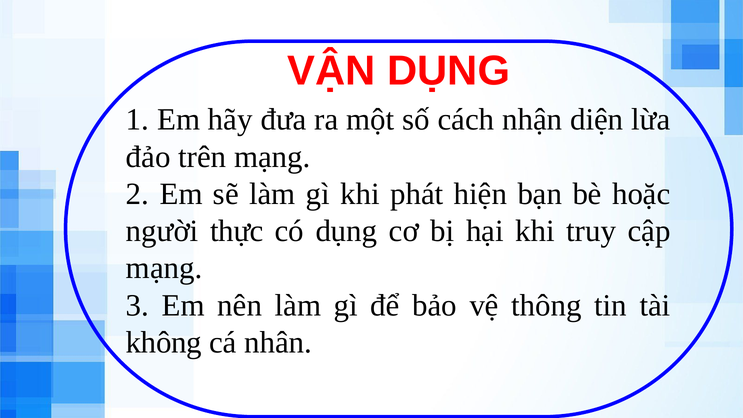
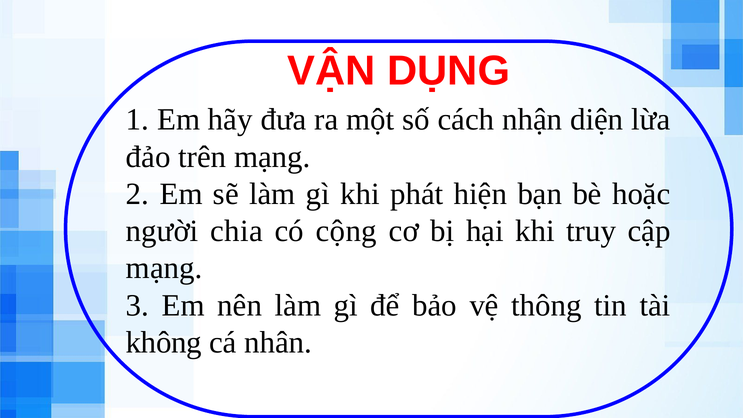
thực: thực -> chia (237, 231)
có dụng: dụng -> cộng (346, 231)
